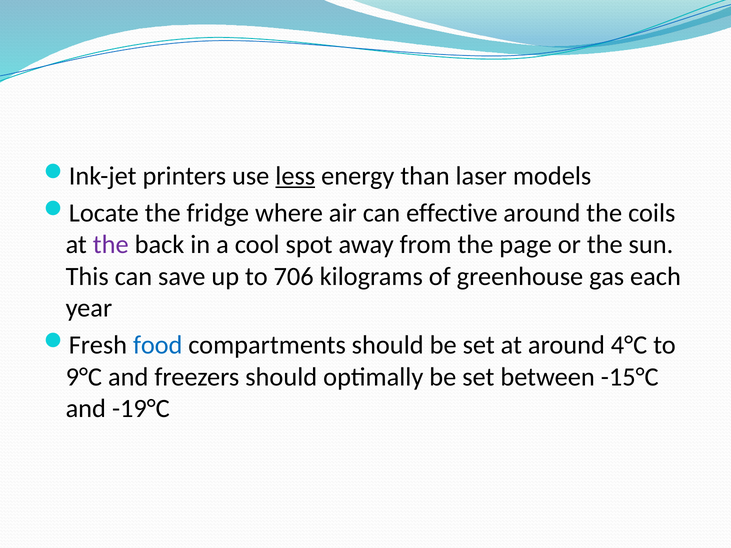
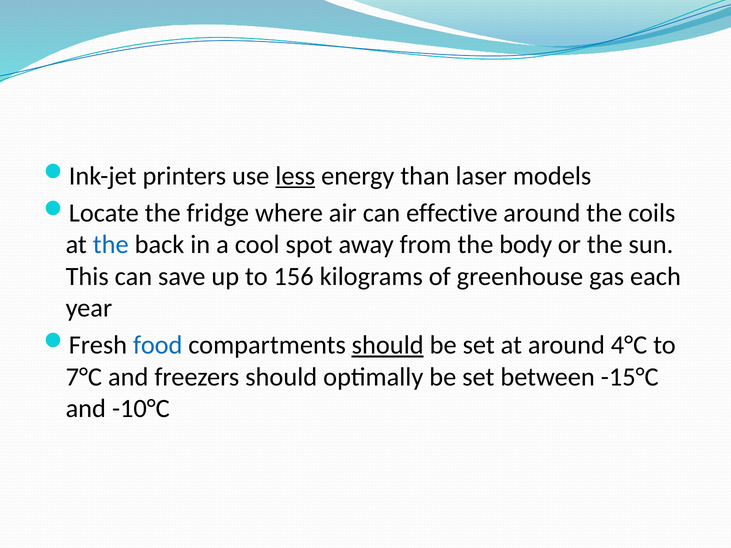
the colour: purple -> blue (111, 245)
page: page -> body (526, 245)
706: 706 -> 156 (294, 277)
should underline: none -> present (388, 345)
9°C: 9°C -> 7°C (84, 377)
-19°C: -19°C -> -10°C (141, 409)
